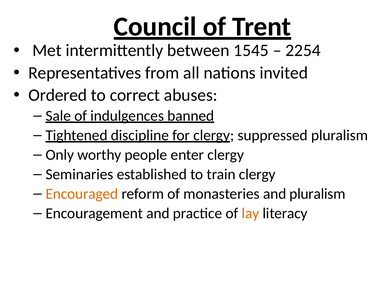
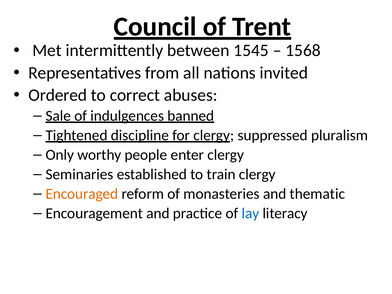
2254: 2254 -> 1568 (303, 50)
and pluralism: pluralism -> thematic (317, 194)
lay colour: orange -> blue (250, 213)
